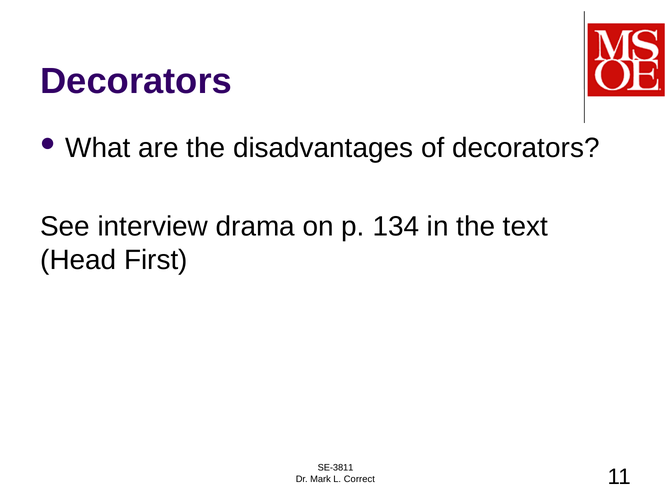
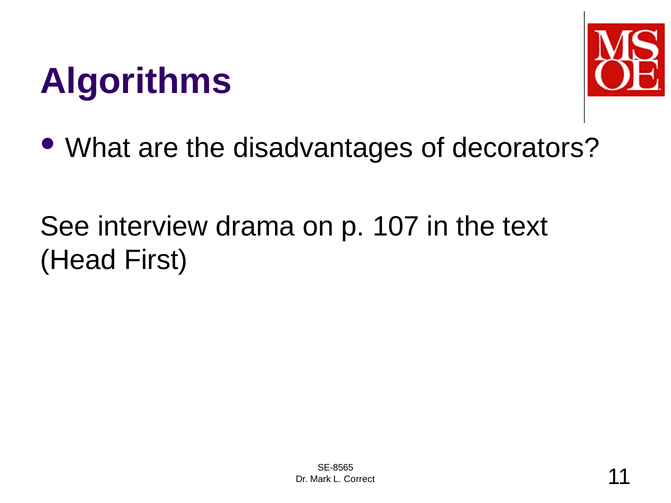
Decorators: Decorators -> Algorithms (136, 81)
134: 134 -> 107 (396, 227)
SE-3811: SE-3811 -> SE-8565 (336, 468)
